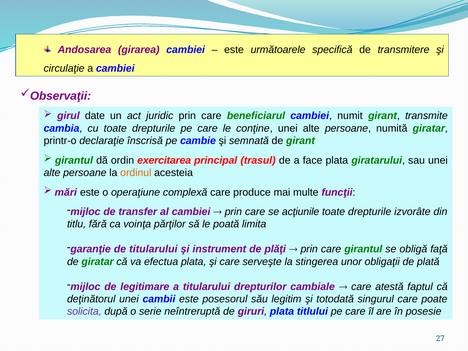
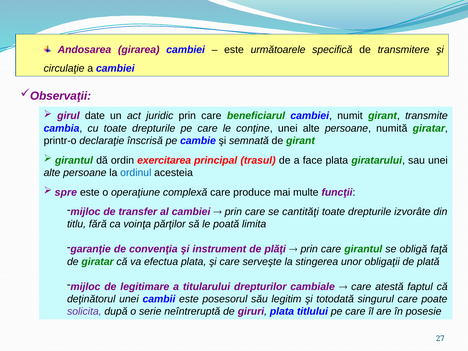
ordinul colour: orange -> blue (136, 173)
mări: mări -> spre (66, 192)
acţiunile: acţiunile -> cantităţi (301, 212)
de titularului: titularului -> convenţia (153, 249)
